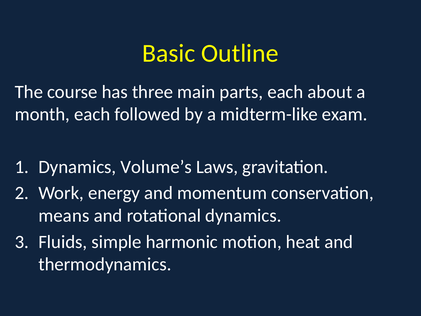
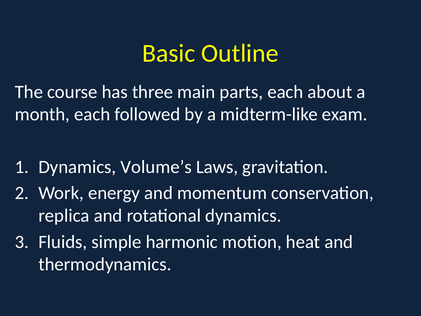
means: means -> replica (64, 215)
